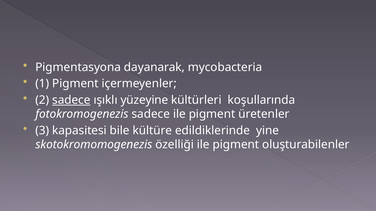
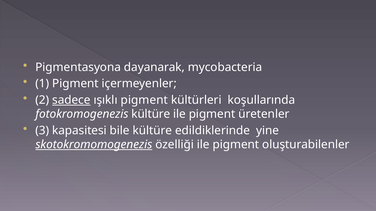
ışıklı yüzeyine: yüzeyine -> pigment (144, 100)
fotokromogenezis sadece: sadece -> kültüre (151, 114)
skotokromomogenezis underline: none -> present (94, 145)
